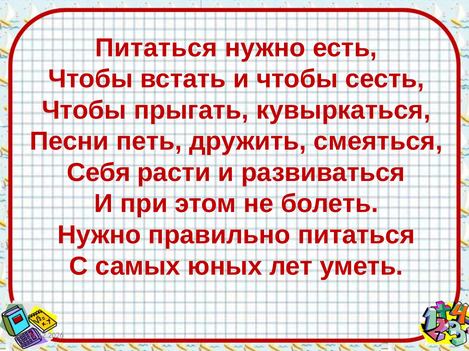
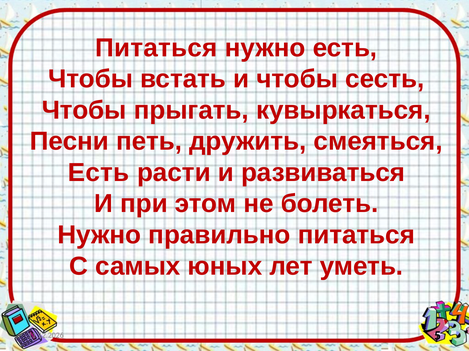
Себя: Себя -> Есть (98, 173)
7: 7 -> 5 (438, 336)
